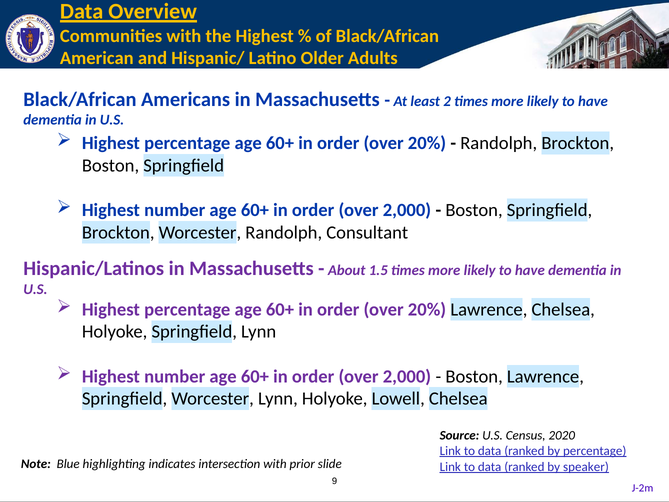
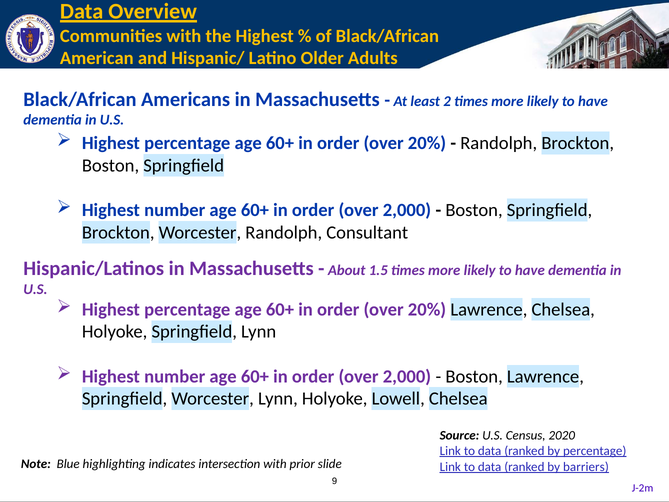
speaker: speaker -> barriers (586, 466)
